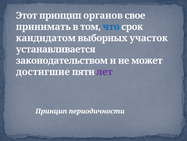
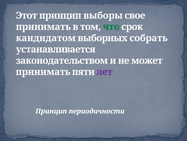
органов: органов -> выборы (103, 15)
что colour: blue -> green (111, 27)
участок: участок -> собрать (149, 38)
достигшие: достигшие -> принимать (43, 72)
